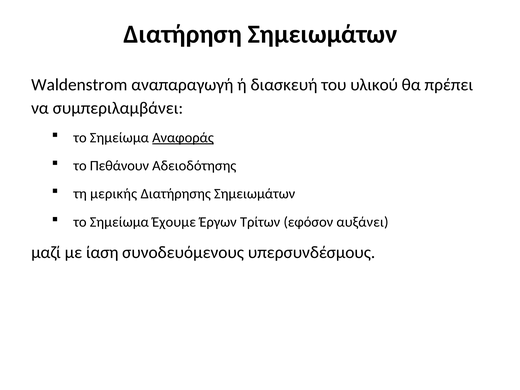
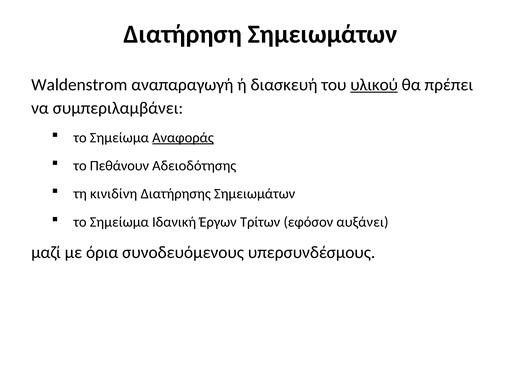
υλικού underline: none -> present (374, 85)
μερικής: μερικής -> κινιδίνη (114, 194)
Έχουμε: Έχουμε -> Ιδανική (174, 222)
ίαση: ίαση -> όρια (102, 252)
